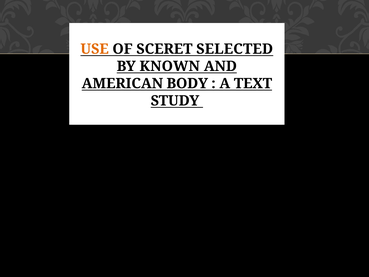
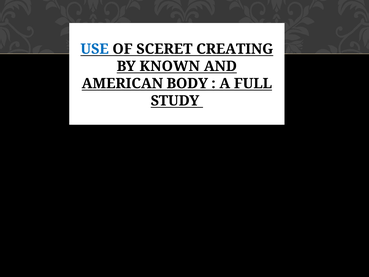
USE colour: orange -> blue (95, 49)
SELECTED: SELECTED -> CREATING (235, 49)
TEXT: TEXT -> FULL (253, 83)
